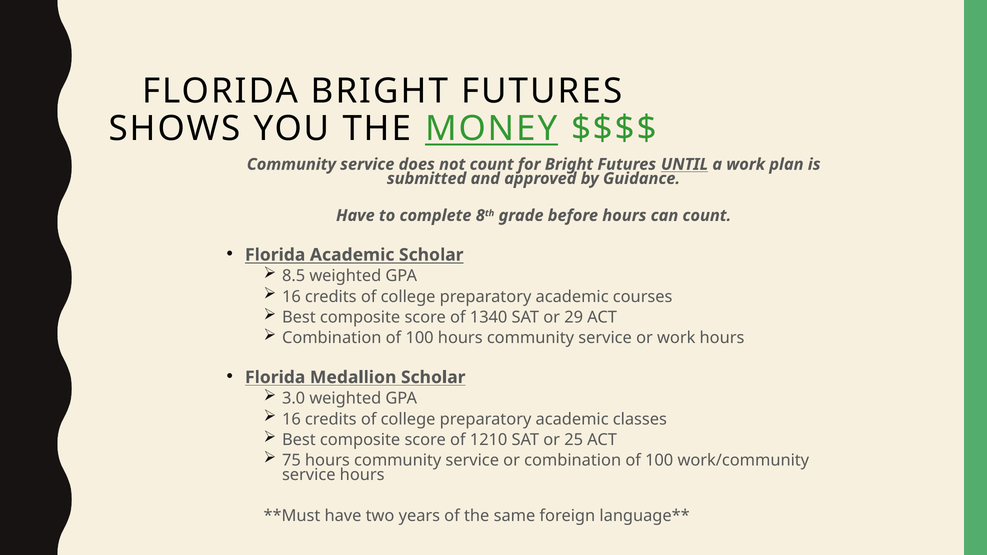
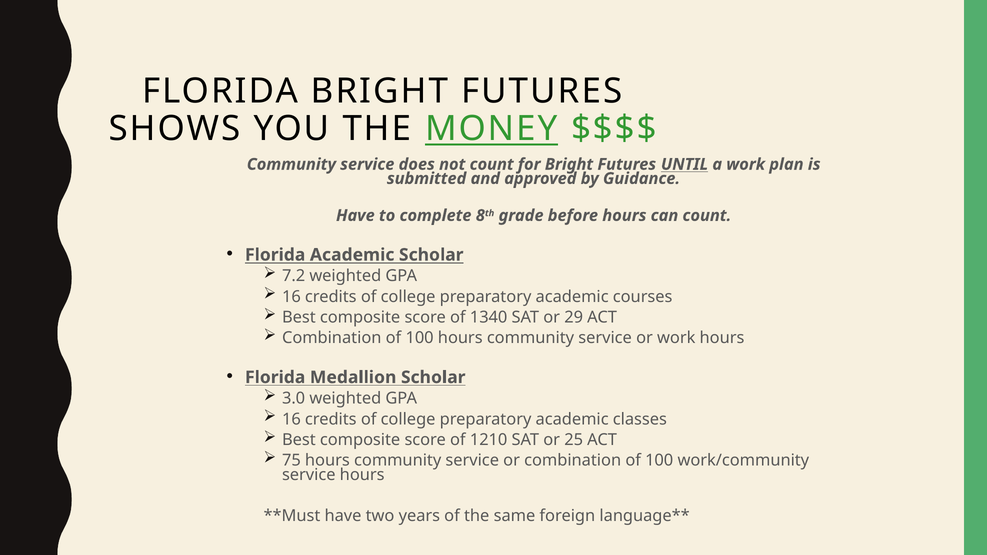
8.5: 8.5 -> 7.2 (294, 276)
